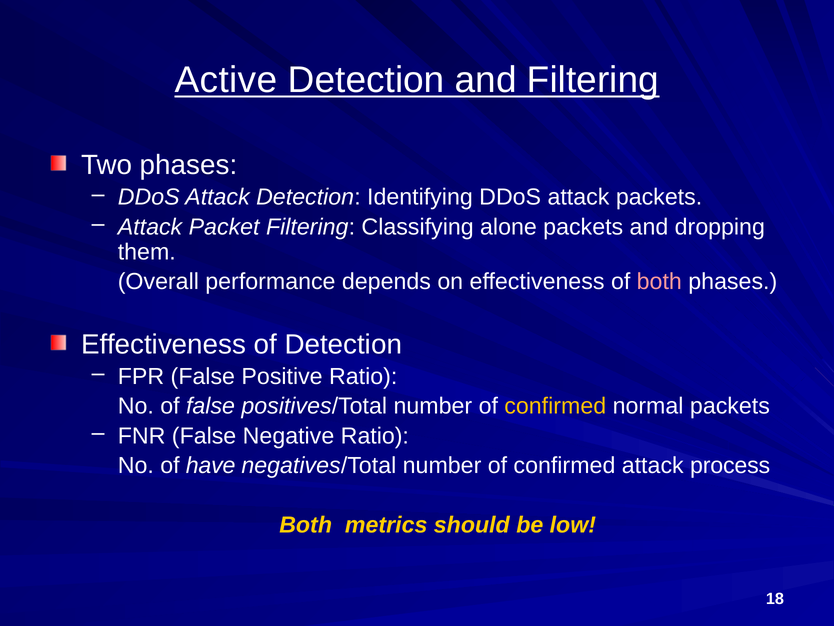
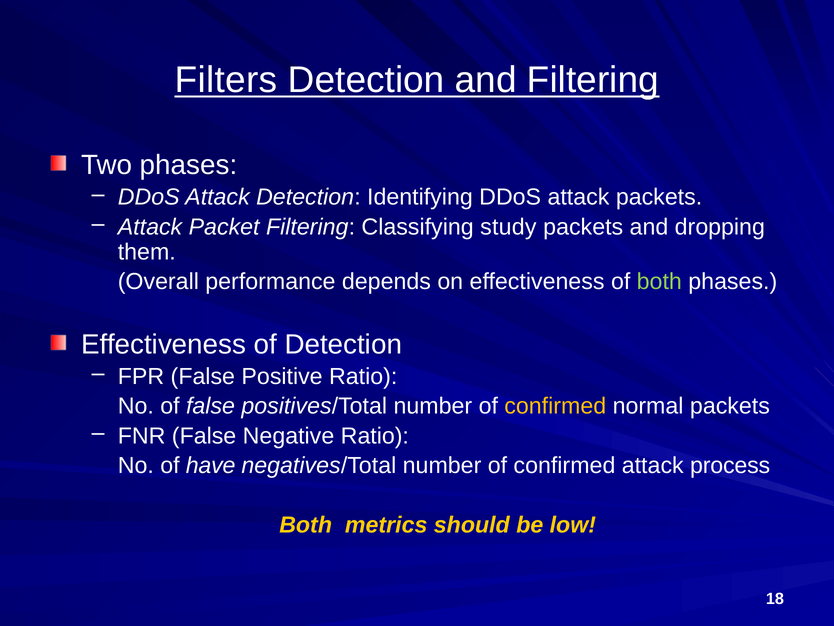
Active: Active -> Filters (226, 80)
alone: alone -> study (508, 227)
both colour: pink -> light green (659, 281)
